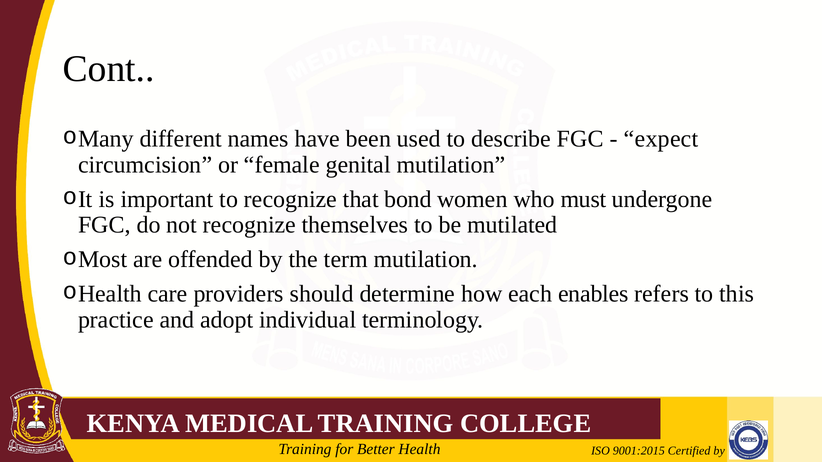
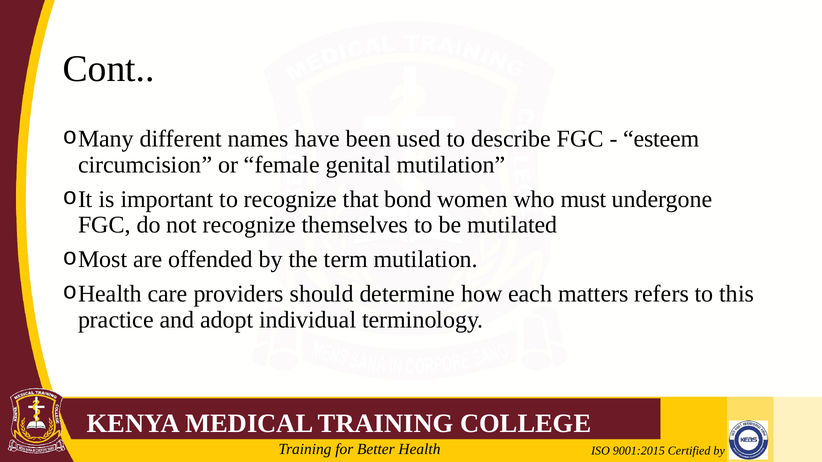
expect: expect -> esteem (661, 139)
enables: enables -> matters (593, 294)
